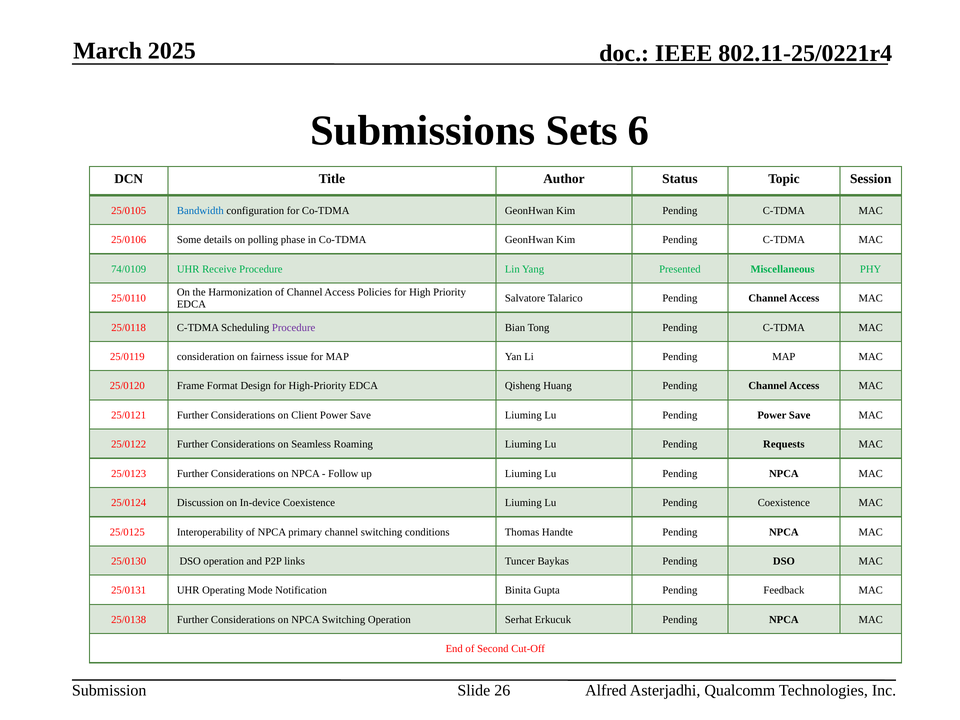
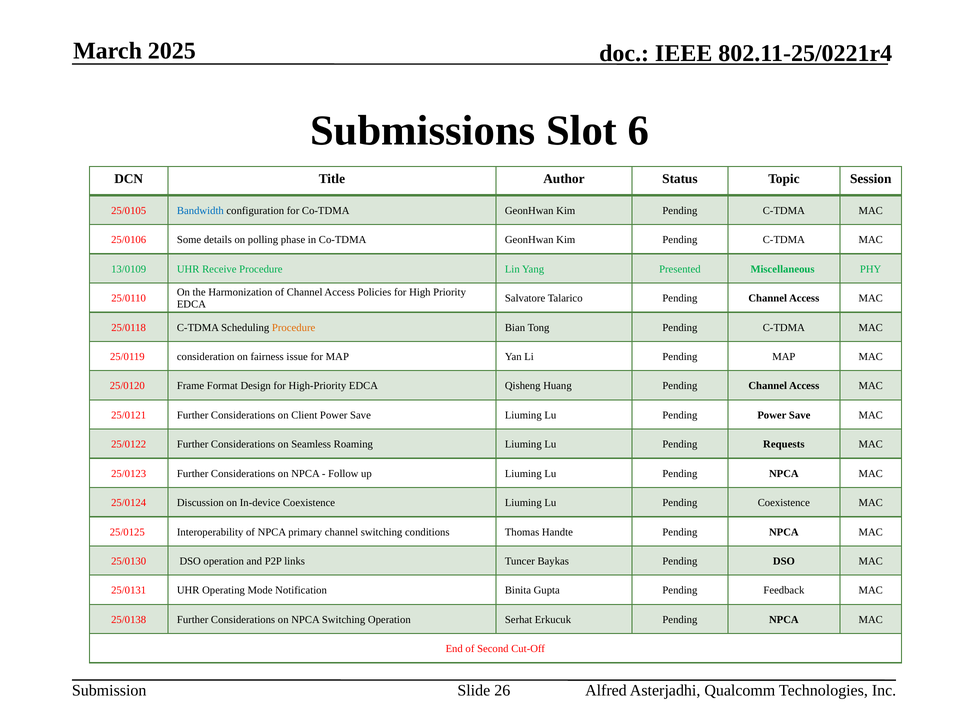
Sets: Sets -> Slot (582, 131)
74/0109: 74/0109 -> 13/0109 (129, 269)
Procedure colour: purple -> orange (294, 327)
